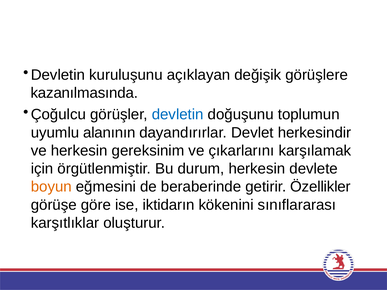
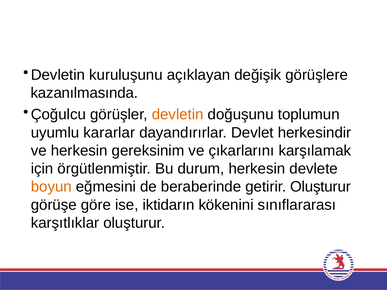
devletin colour: blue -> orange (178, 115)
alanının: alanının -> kararlar (109, 133)
getirir Özellikler: Özellikler -> Oluşturur (320, 187)
